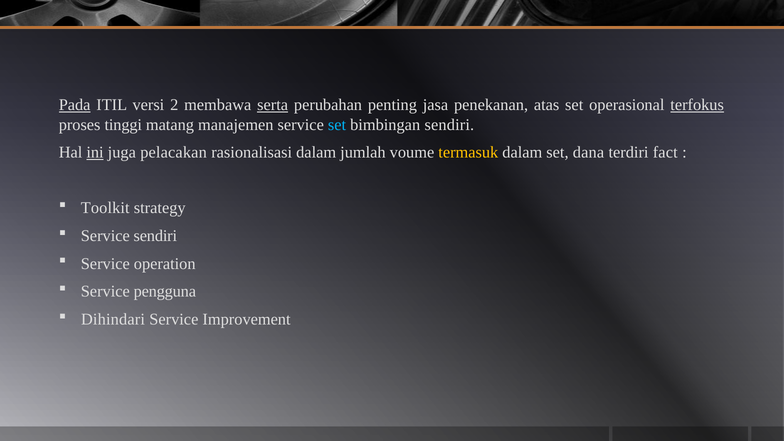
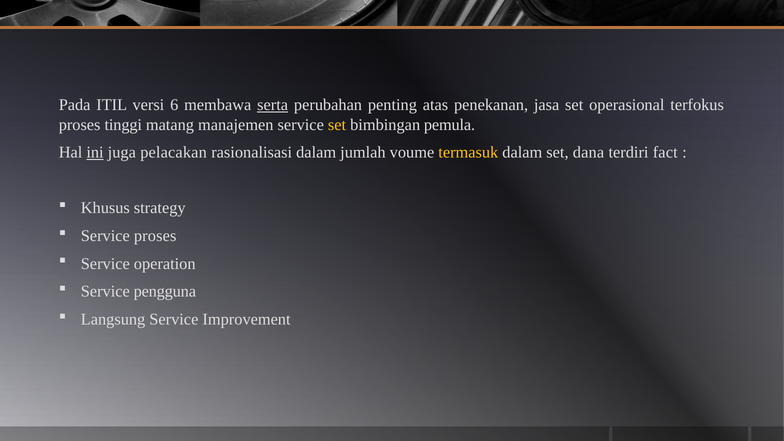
Pada underline: present -> none (75, 105)
2: 2 -> 6 (174, 105)
jasa: jasa -> atas (435, 105)
atas: atas -> jasa (547, 105)
terfokus underline: present -> none (697, 105)
set colour: light blue -> yellow (337, 125)
bimbingan sendiri: sendiri -> pemula (450, 125)
Toolkit: Toolkit -> Khusus (105, 208)
Service sendiri: sendiri -> proses (155, 236)
Dihindari: Dihindari -> Langsung (113, 319)
